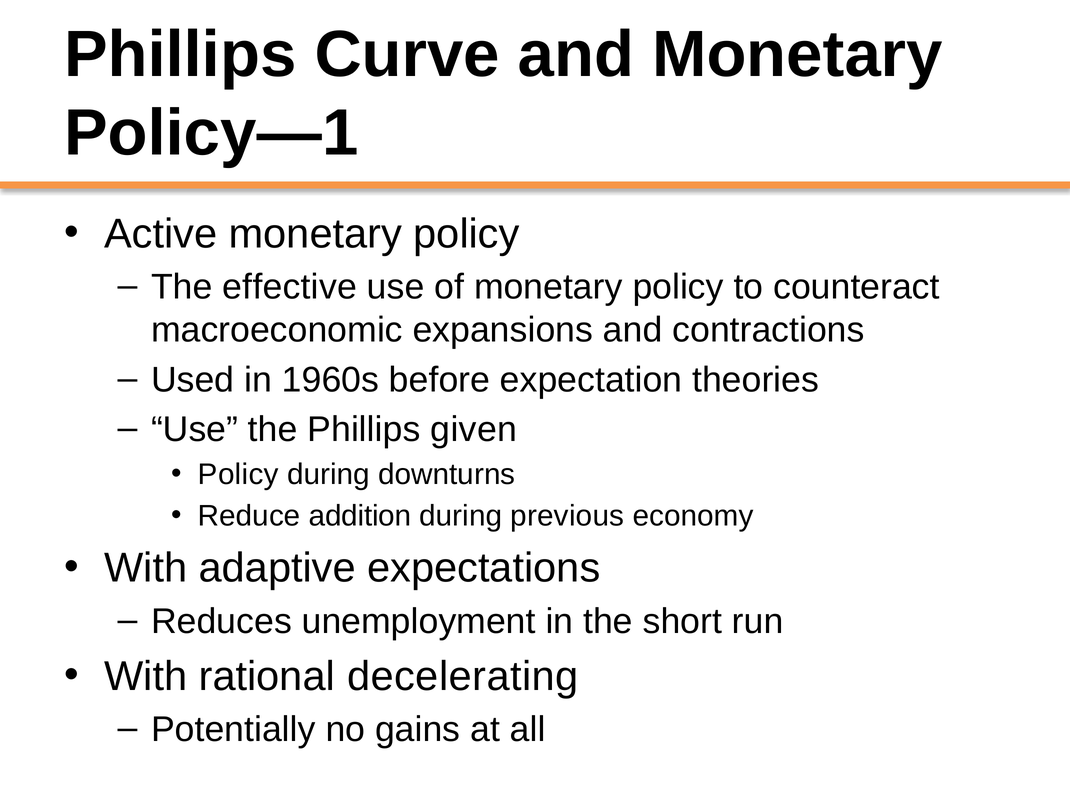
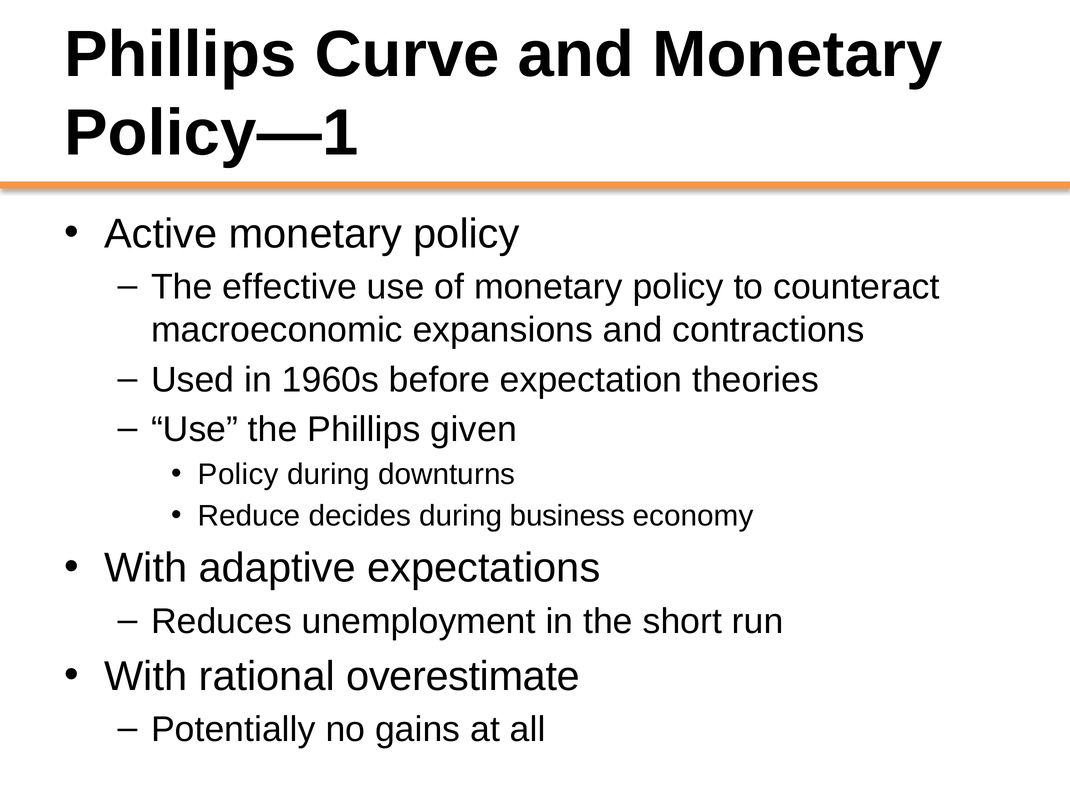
addition: addition -> decides (360, 516)
previous: previous -> business (568, 516)
decelerating: decelerating -> overestimate (463, 676)
